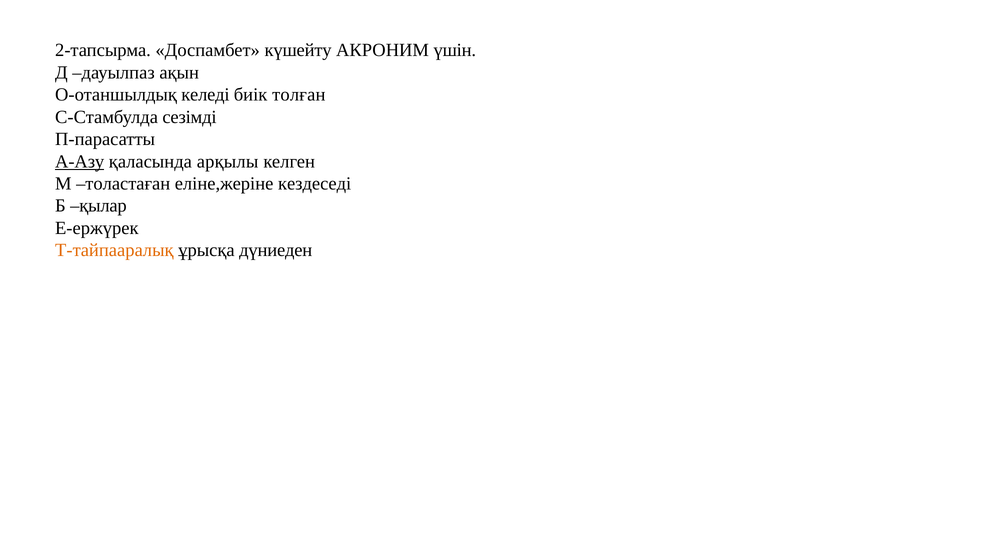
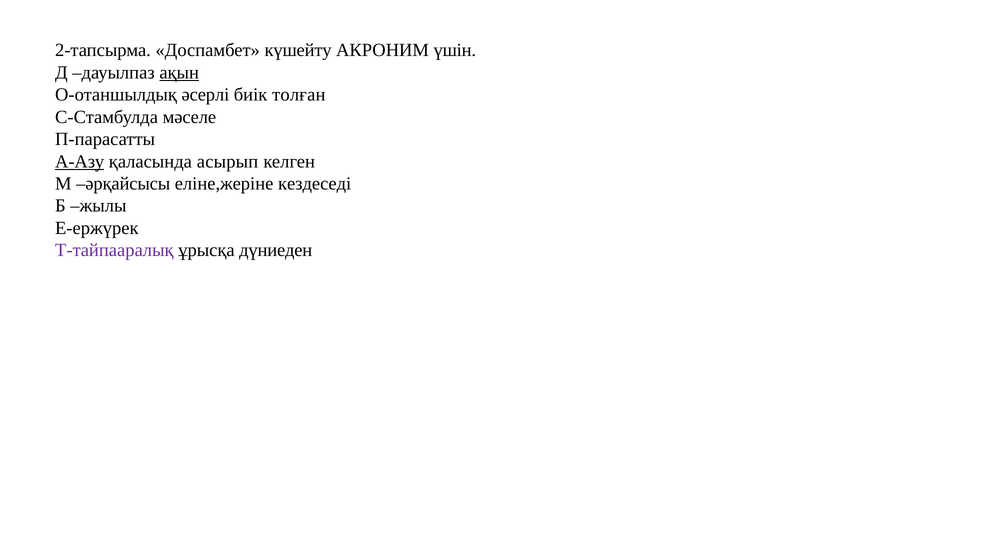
ақын underline: none -> present (179, 72)
келеді: келеді -> әсерлі (205, 95)
сезімді: сезімді -> мәселе (189, 117)
арқылы: арқылы -> асырып (228, 161)
толастаған: толастаған -> әрқайсысы (123, 184)
қылар: қылар -> жылы (98, 206)
Т-тайпааралық colour: orange -> purple (114, 250)
